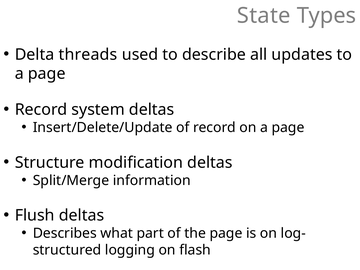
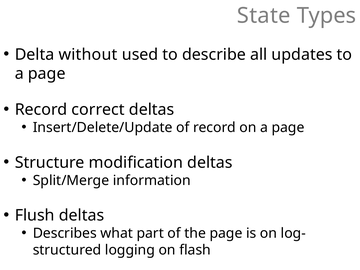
threads: threads -> without (88, 54)
system: system -> correct (98, 110)
